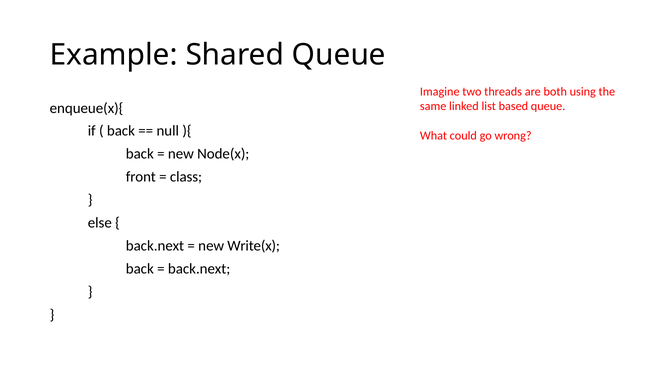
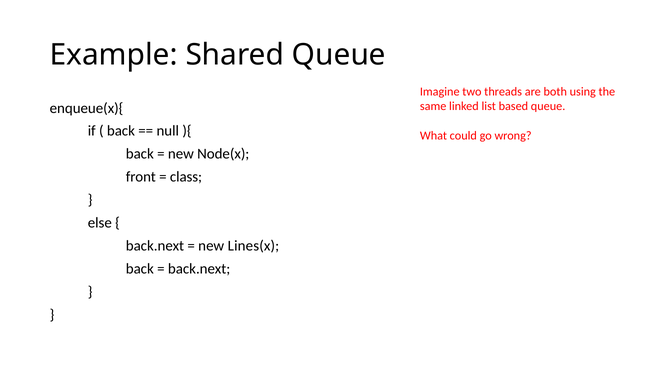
Write(x: Write(x -> Lines(x (253, 246)
